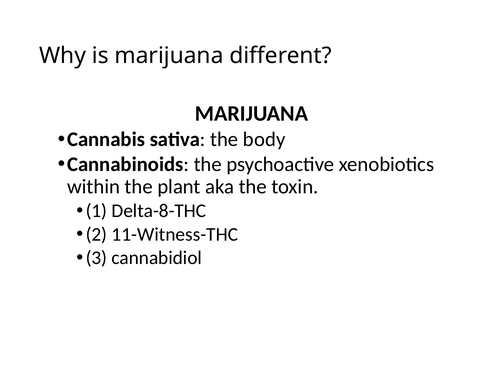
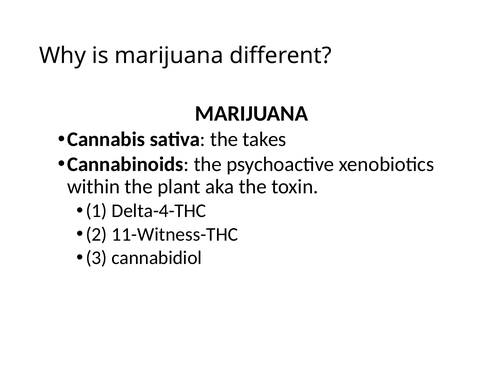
body: body -> takes (265, 139)
Delta-8-THC: Delta-8-THC -> Delta-4-THC (159, 211)
